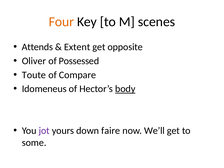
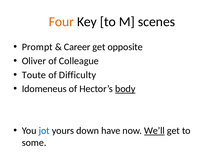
Attends: Attends -> Prompt (37, 47)
Extent: Extent -> Career (77, 47)
Possessed: Possessed -> Colleague (79, 61)
Compare: Compare -> Difficulty (77, 75)
jot colour: purple -> blue (44, 131)
faire: faire -> have (111, 131)
We’ll underline: none -> present (154, 131)
